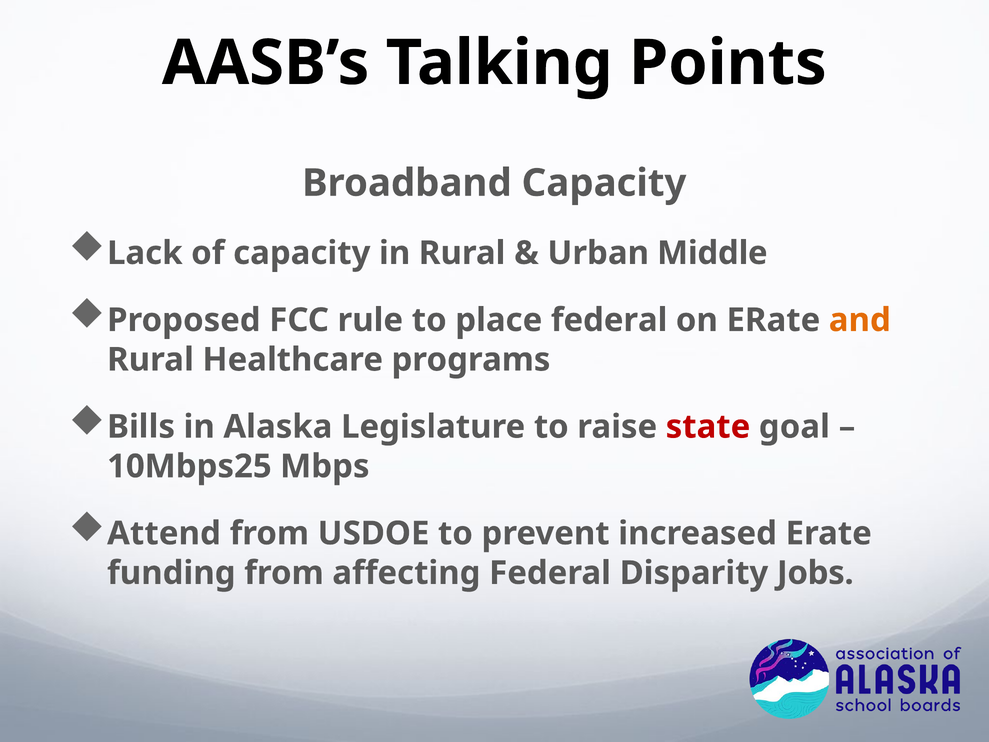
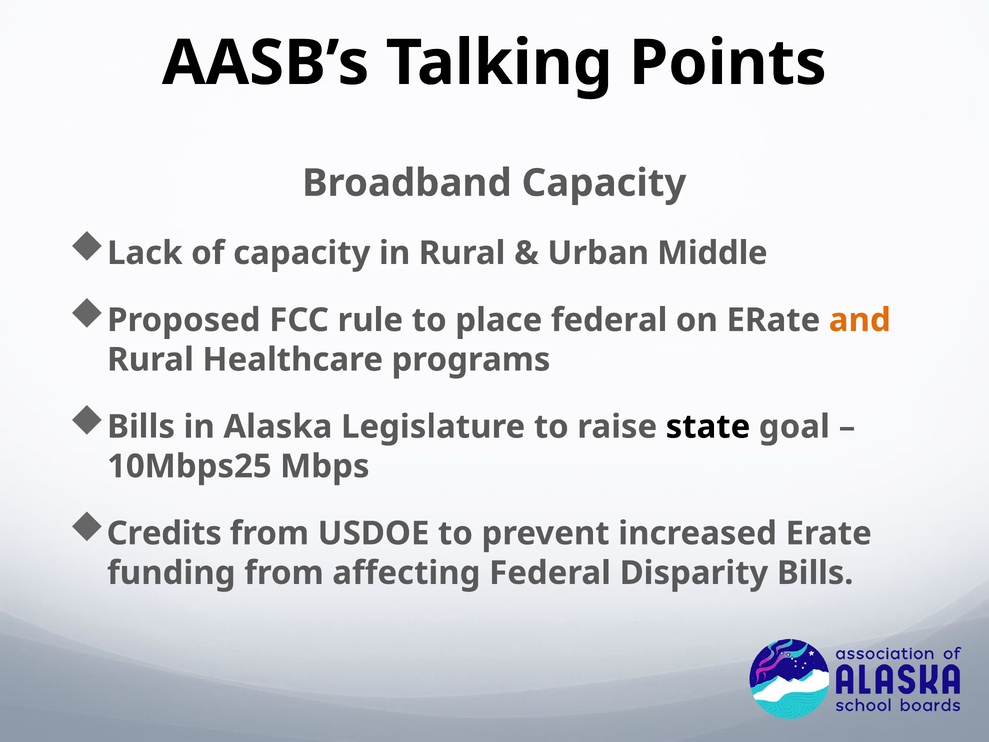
state colour: red -> black (708, 427)
Attend: Attend -> Credits (164, 533)
Disparity Jobs: Jobs -> Bills (815, 573)
